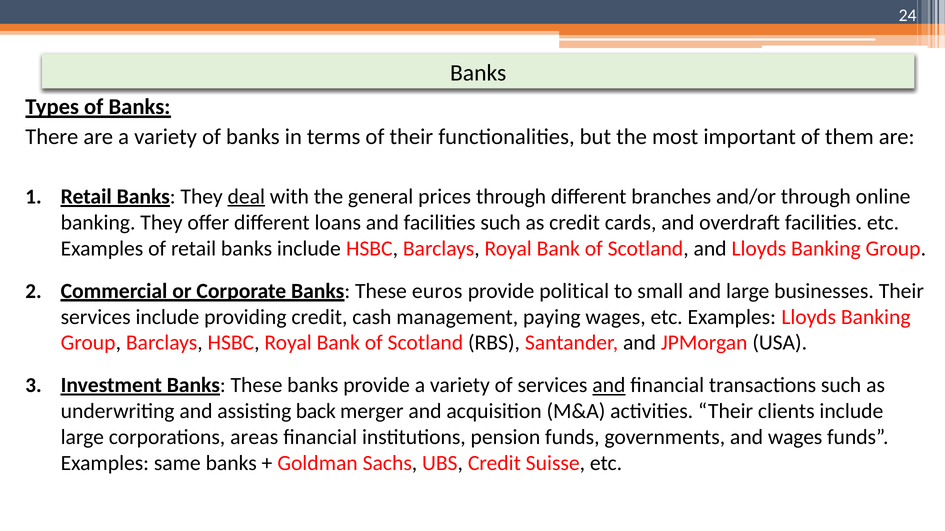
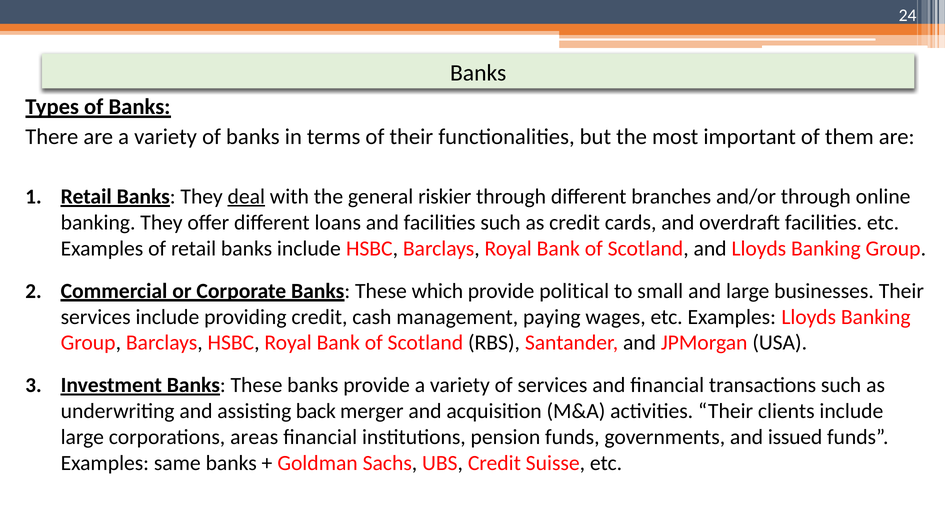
prices: prices -> riskier (445, 197)
euros: euros -> which (437, 291)
and underline: present -> none (609, 386)
and wages: wages -> issued (795, 438)
